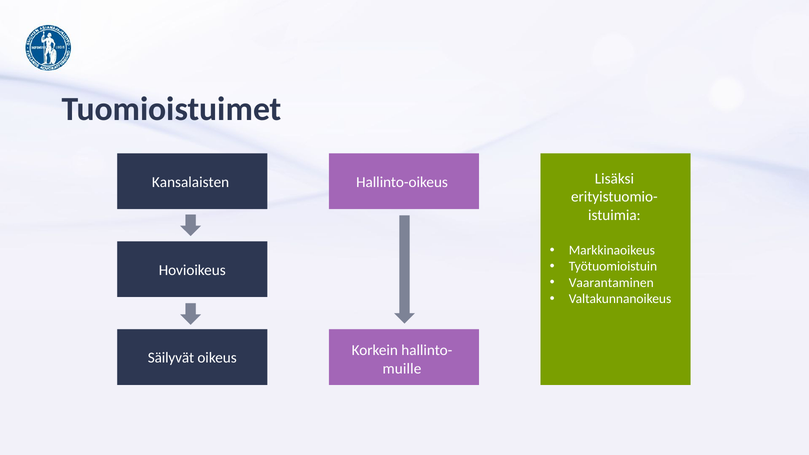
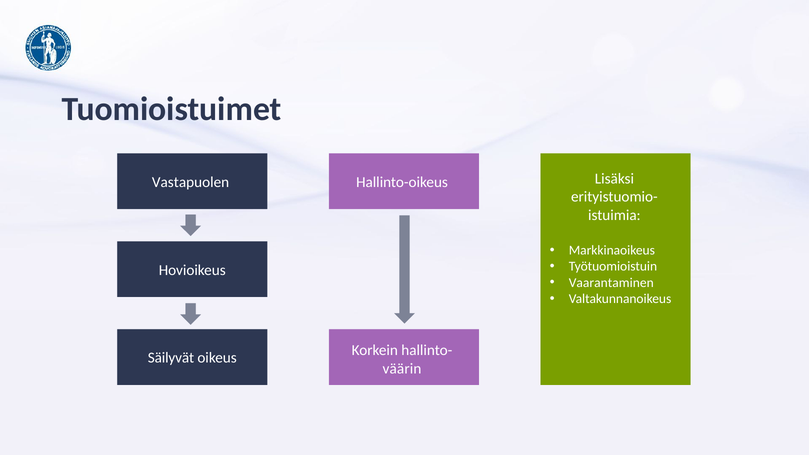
Kansalaisten: Kansalaisten -> Vastapuolen (191, 182)
muille: muille -> väärin (402, 369)
